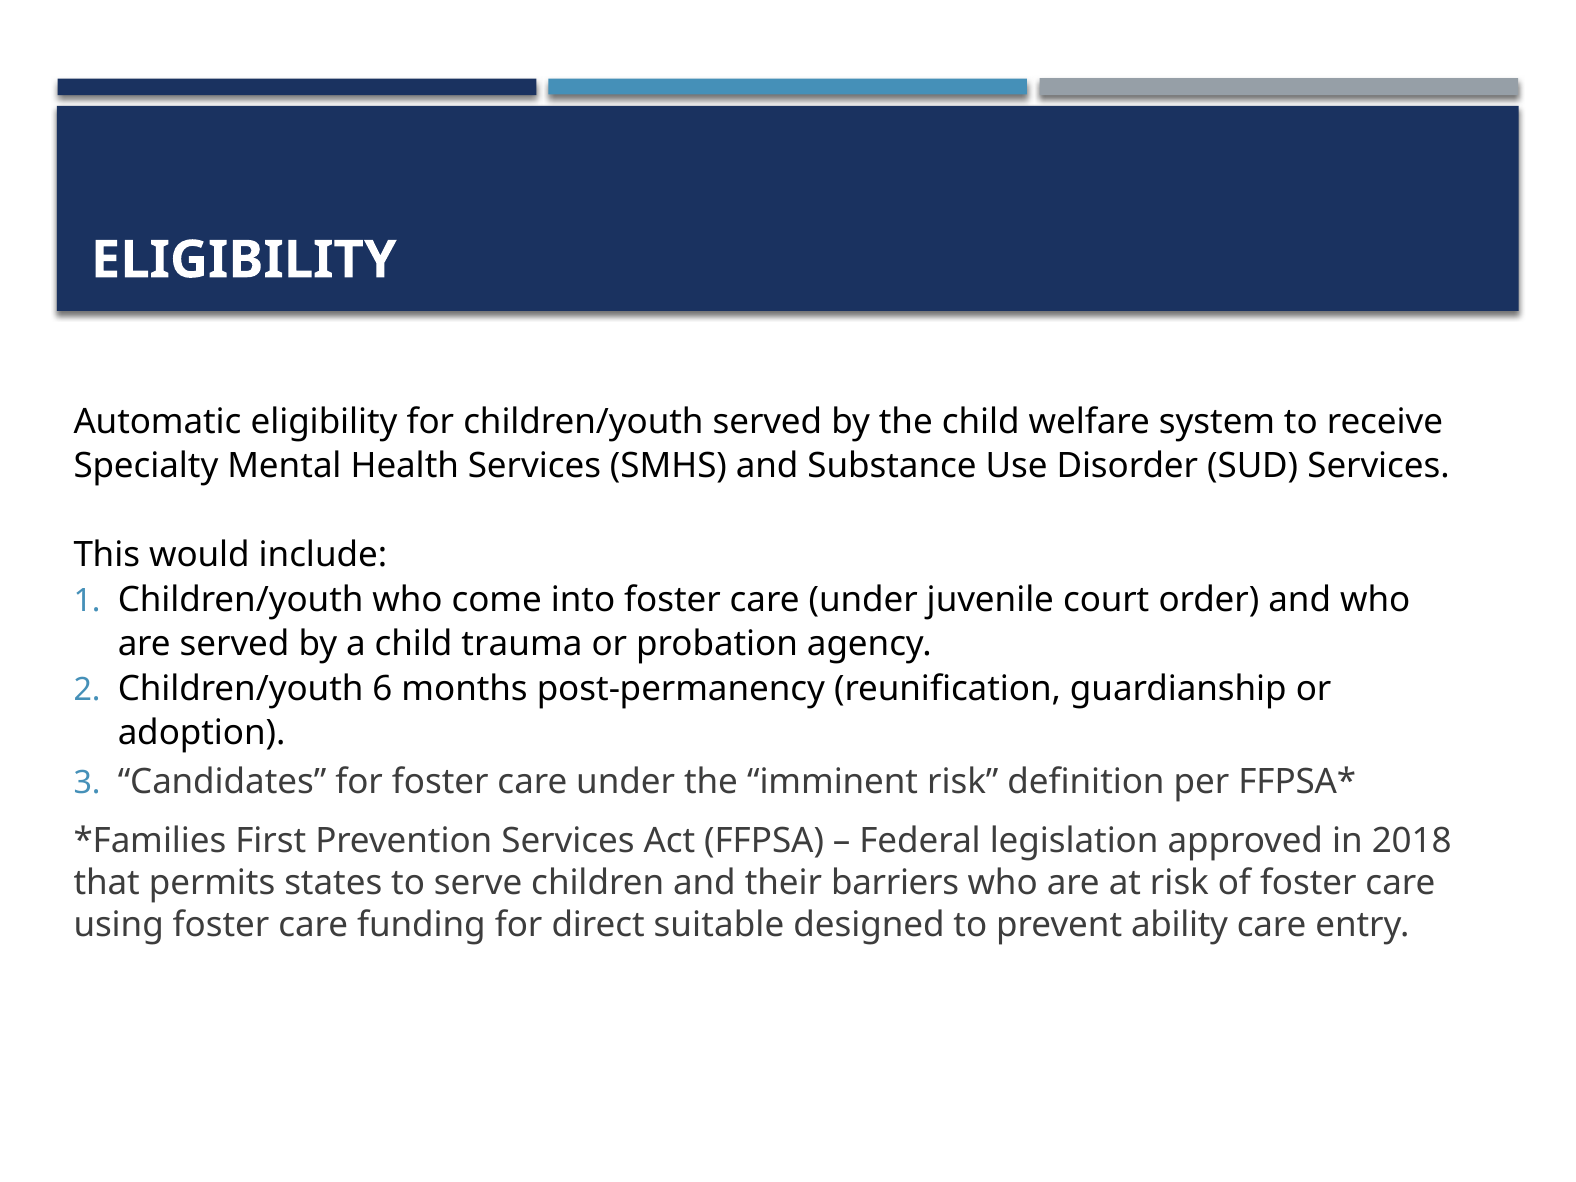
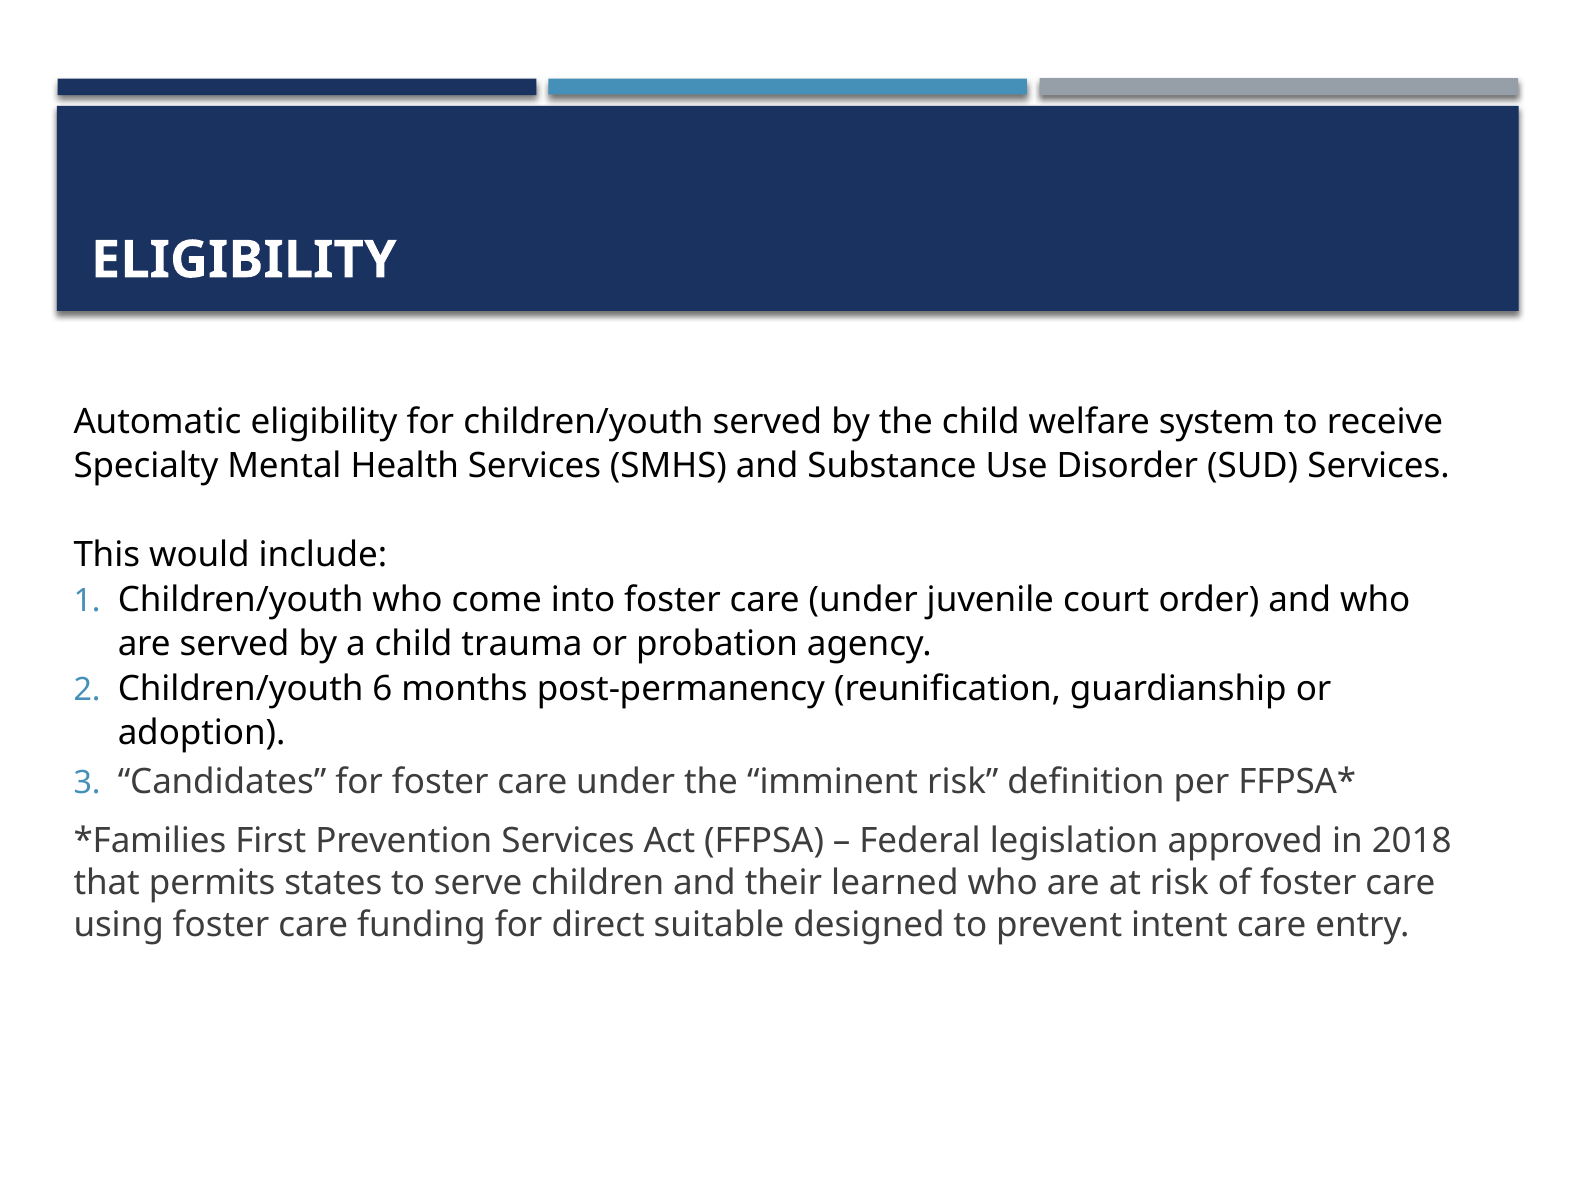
barriers: barriers -> learned (895, 883)
ability: ability -> intent (1179, 925)
